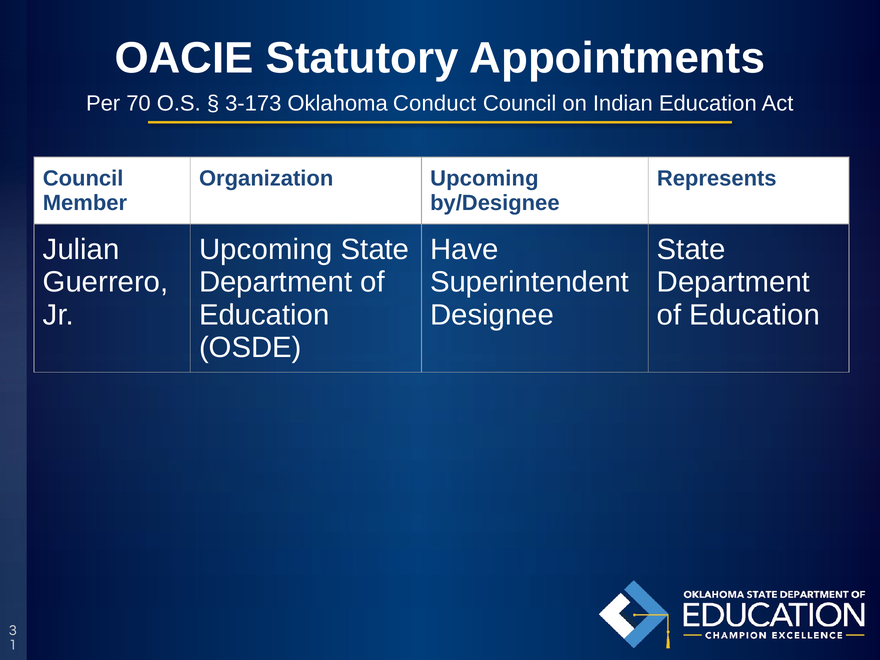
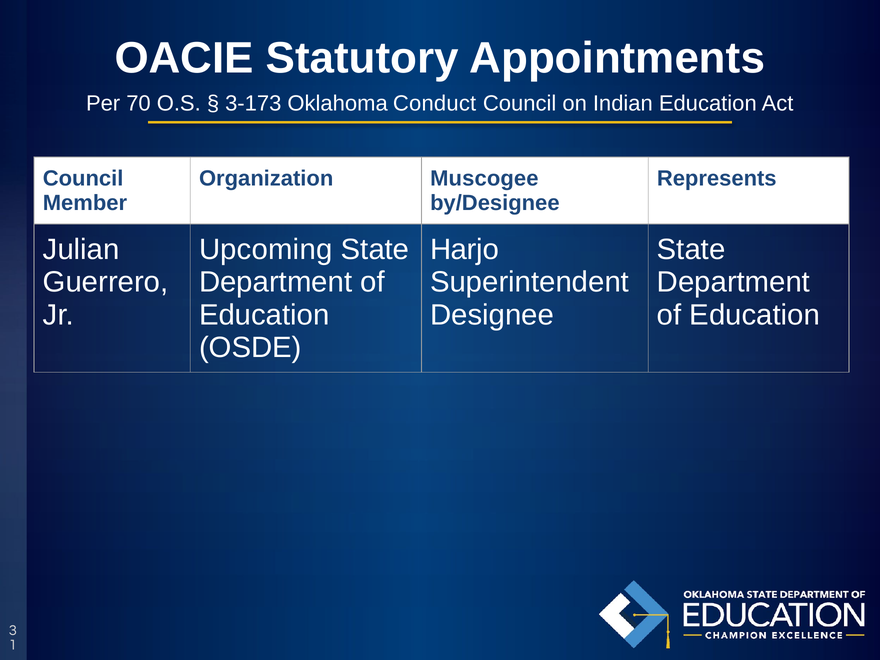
Organization Upcoming: Upcoming -> Muscogee (484, 179)
Have: Have -> Harjo (464, 250)
